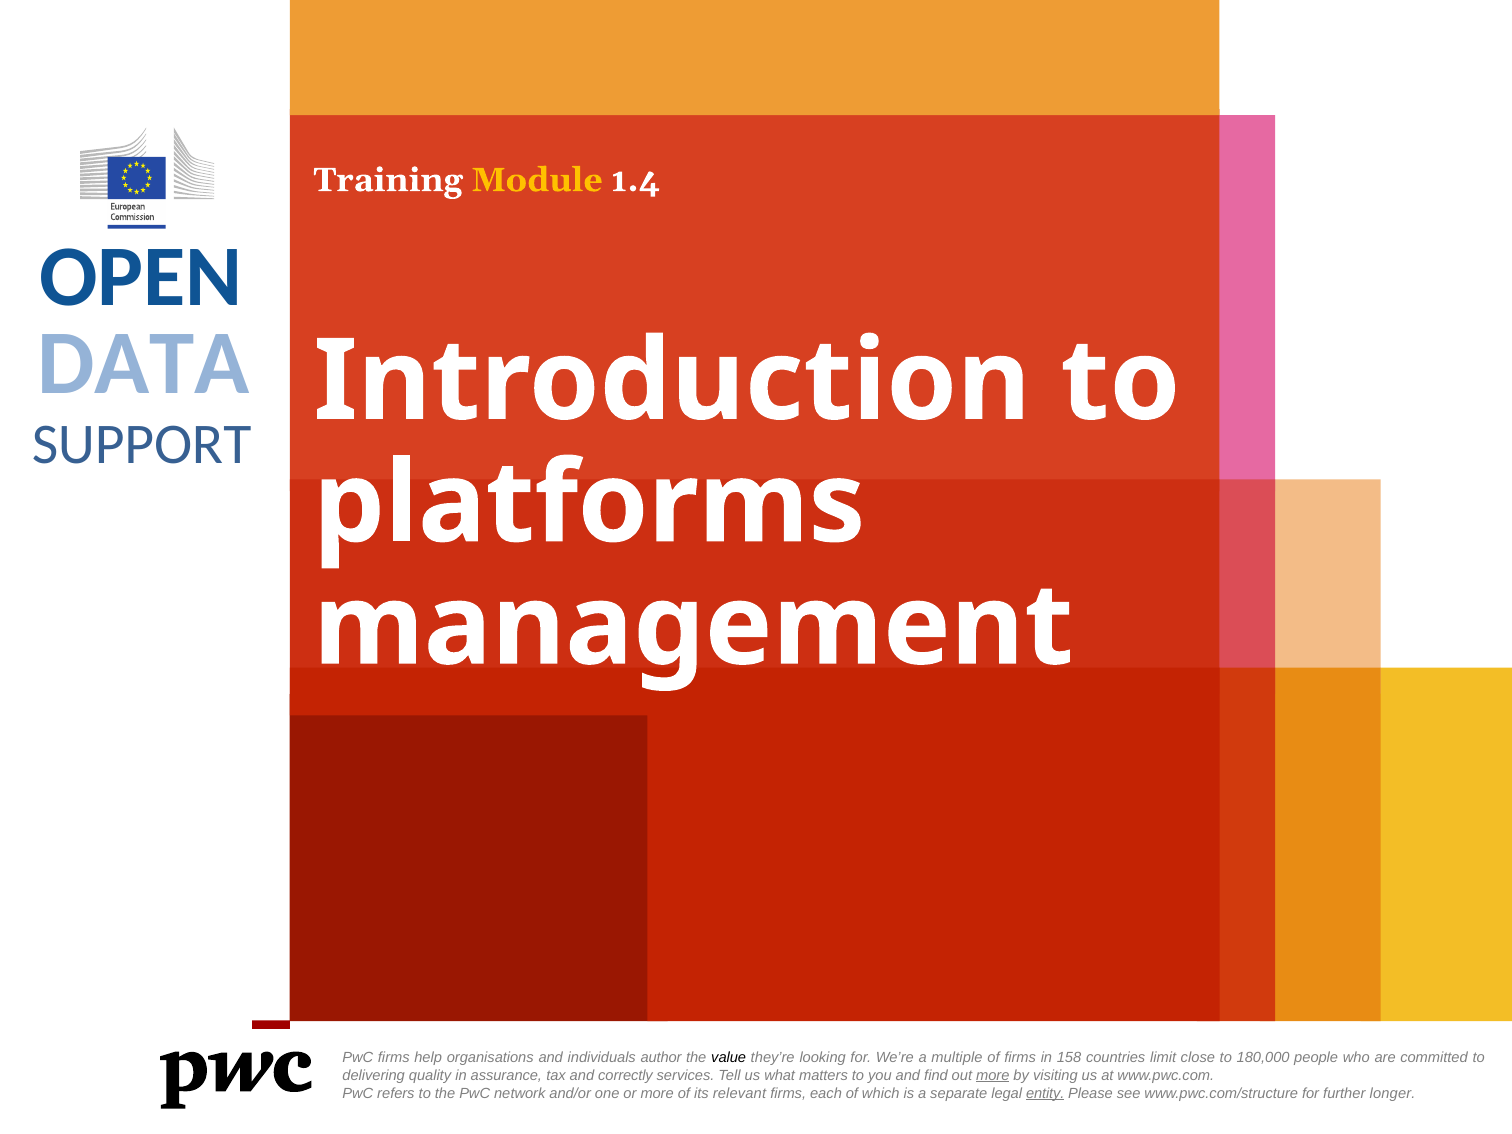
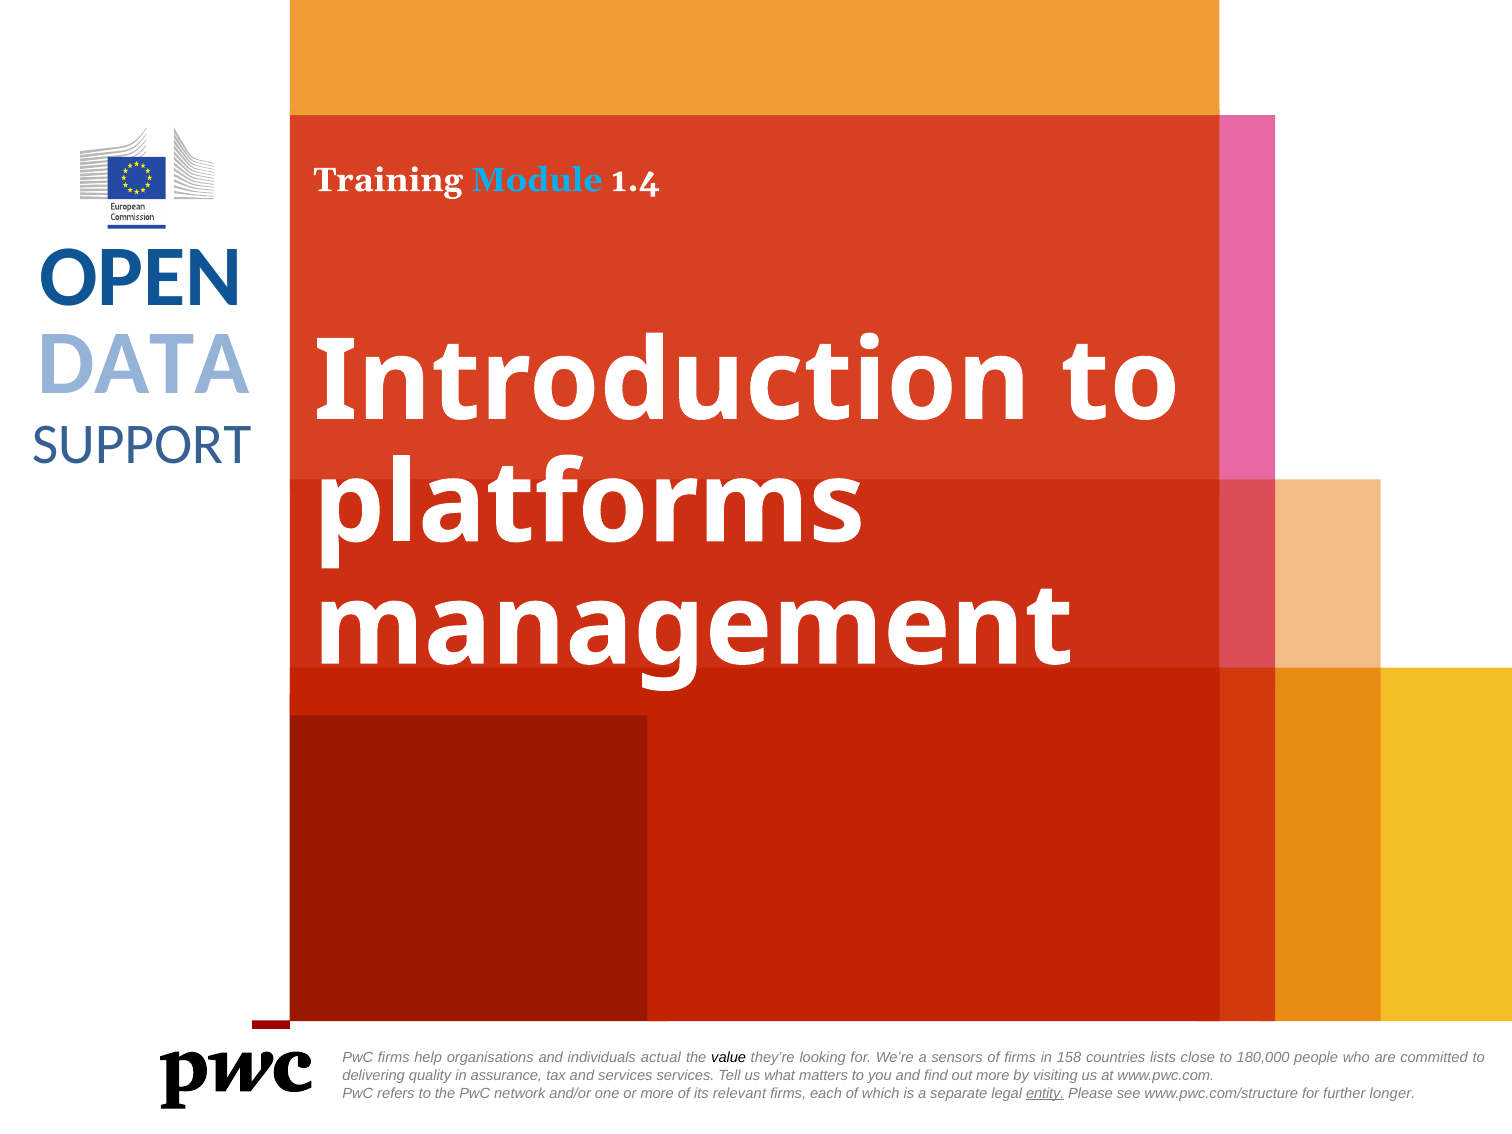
Module colour: yellow -> light blue (537, 180)
author: author -> actual (661, 1058)
multiple: multiple -> sensors (957, 1058)
limit: limit -> lists (1163, 1058)
and correctly: correctly -> services (625, 1076)
more underline: present -> none (993, 1076)
